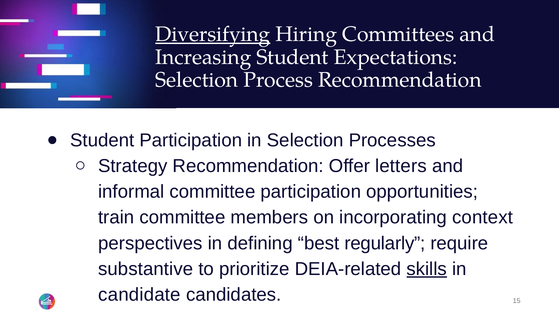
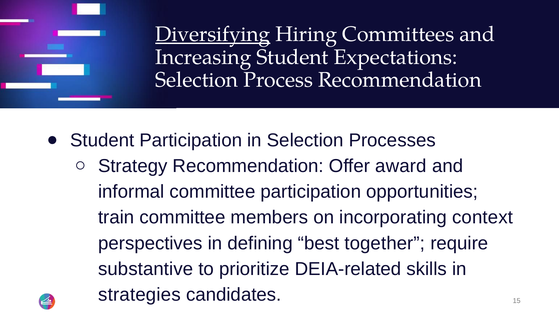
letters: letters -> award (401, 166)
regularly: regularly -> together (385, 243)
skills underline: present -> none (427, 269)
candidate: candidate -> strategies (139, 294)
